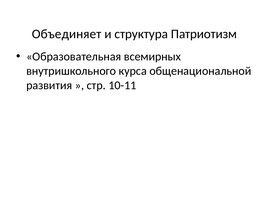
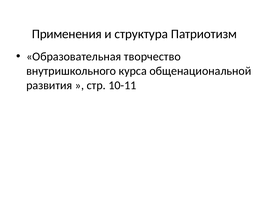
Объединяет: Объединяет -> Применения (67, 34)
всемирных: всемирных -> творчество (152, 56)
